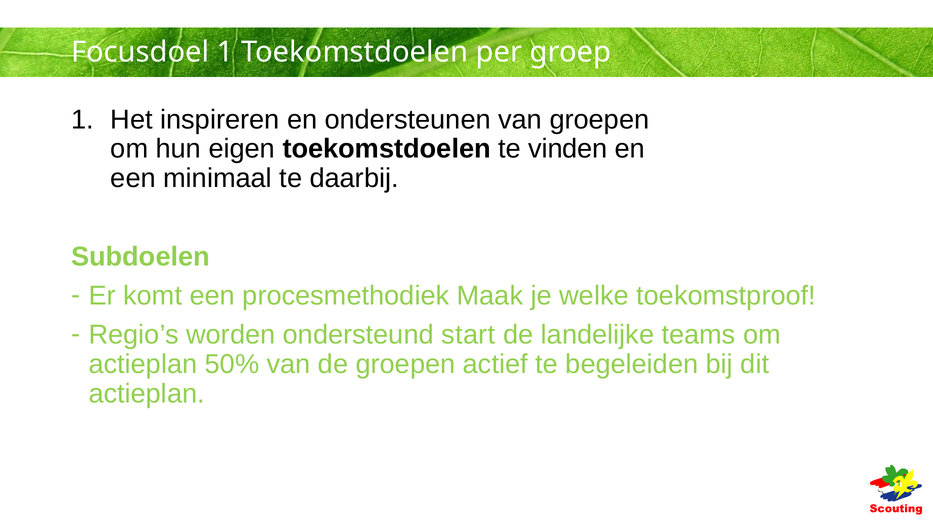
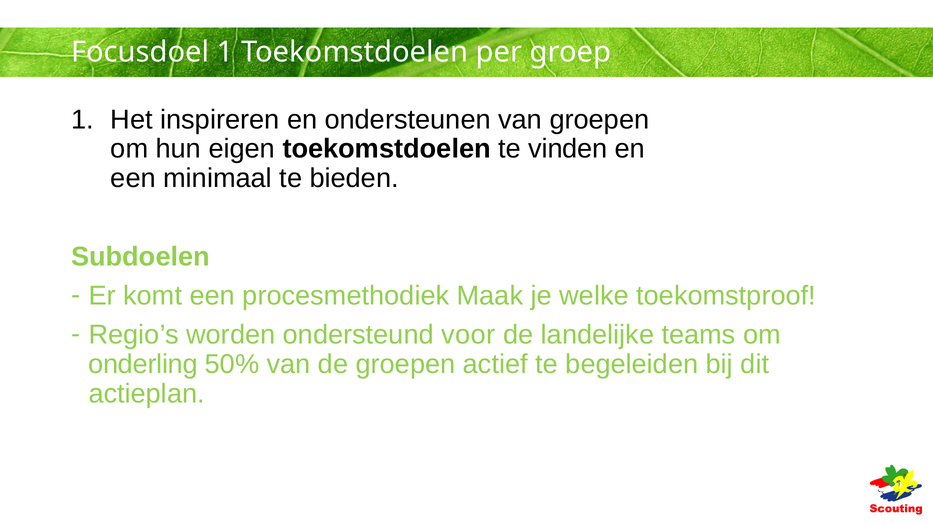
daarbij: daarbij -> bieden (354, 178)
start: start -> voor (468, 335)
actieplan: actieplan -> onderling (143, 364)
